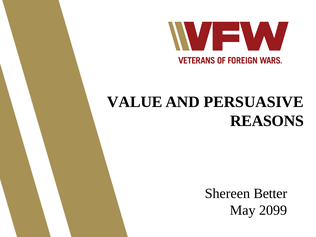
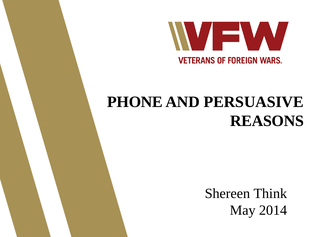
VALUE: VALUE -> PHONE (135, 102)
Better: Better -> Think (270, 193)
2099: 2099 -> 2014 (273, 210)
